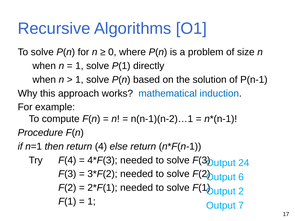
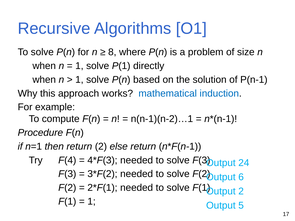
0: 0 -> 8 (112, 52)
return 4: 4 -> 2 (101, 147)
7: 7 -> 5 (241, 206)
